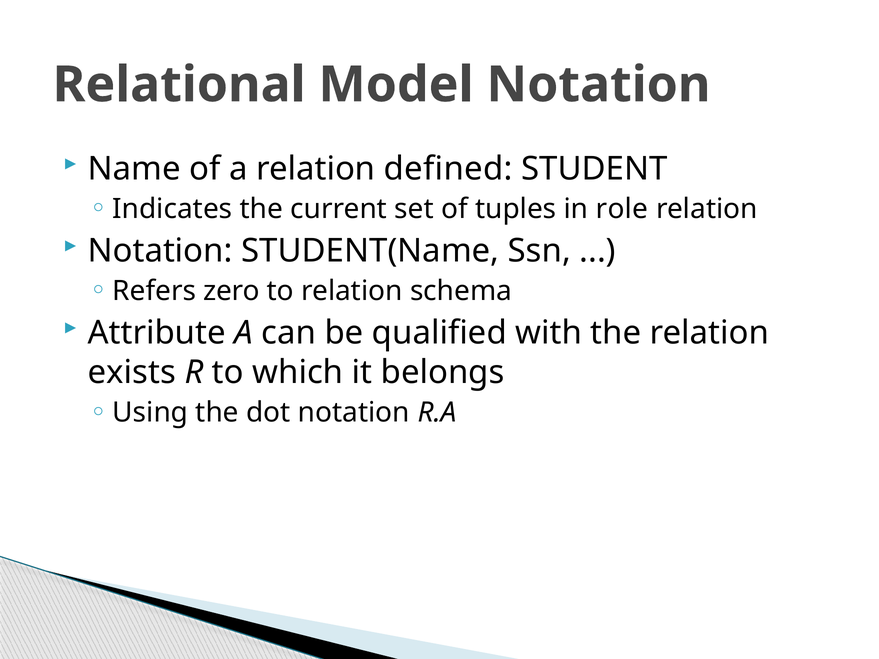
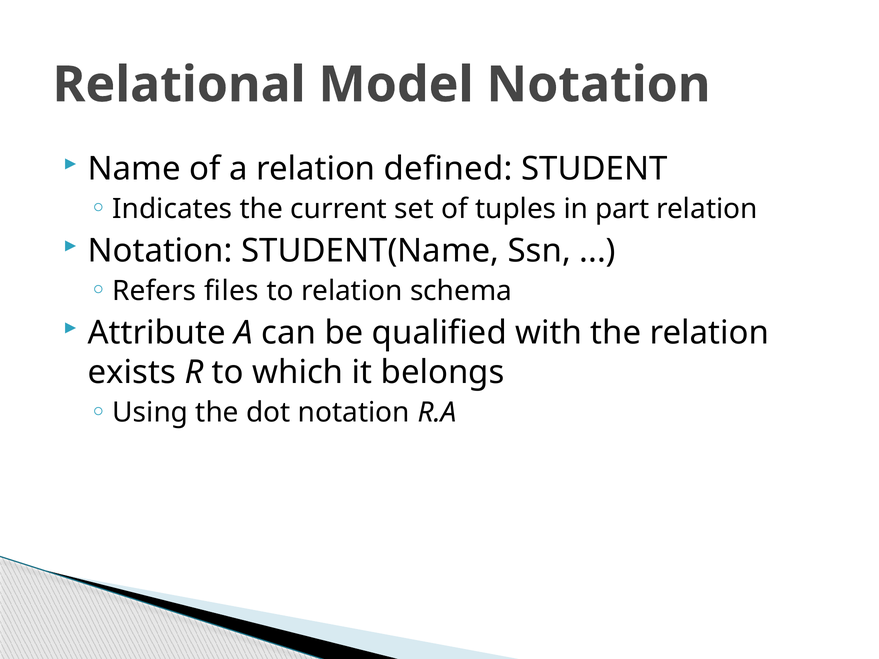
role: role -> part (622, 209)
zero: zero -> files (231, 291)
